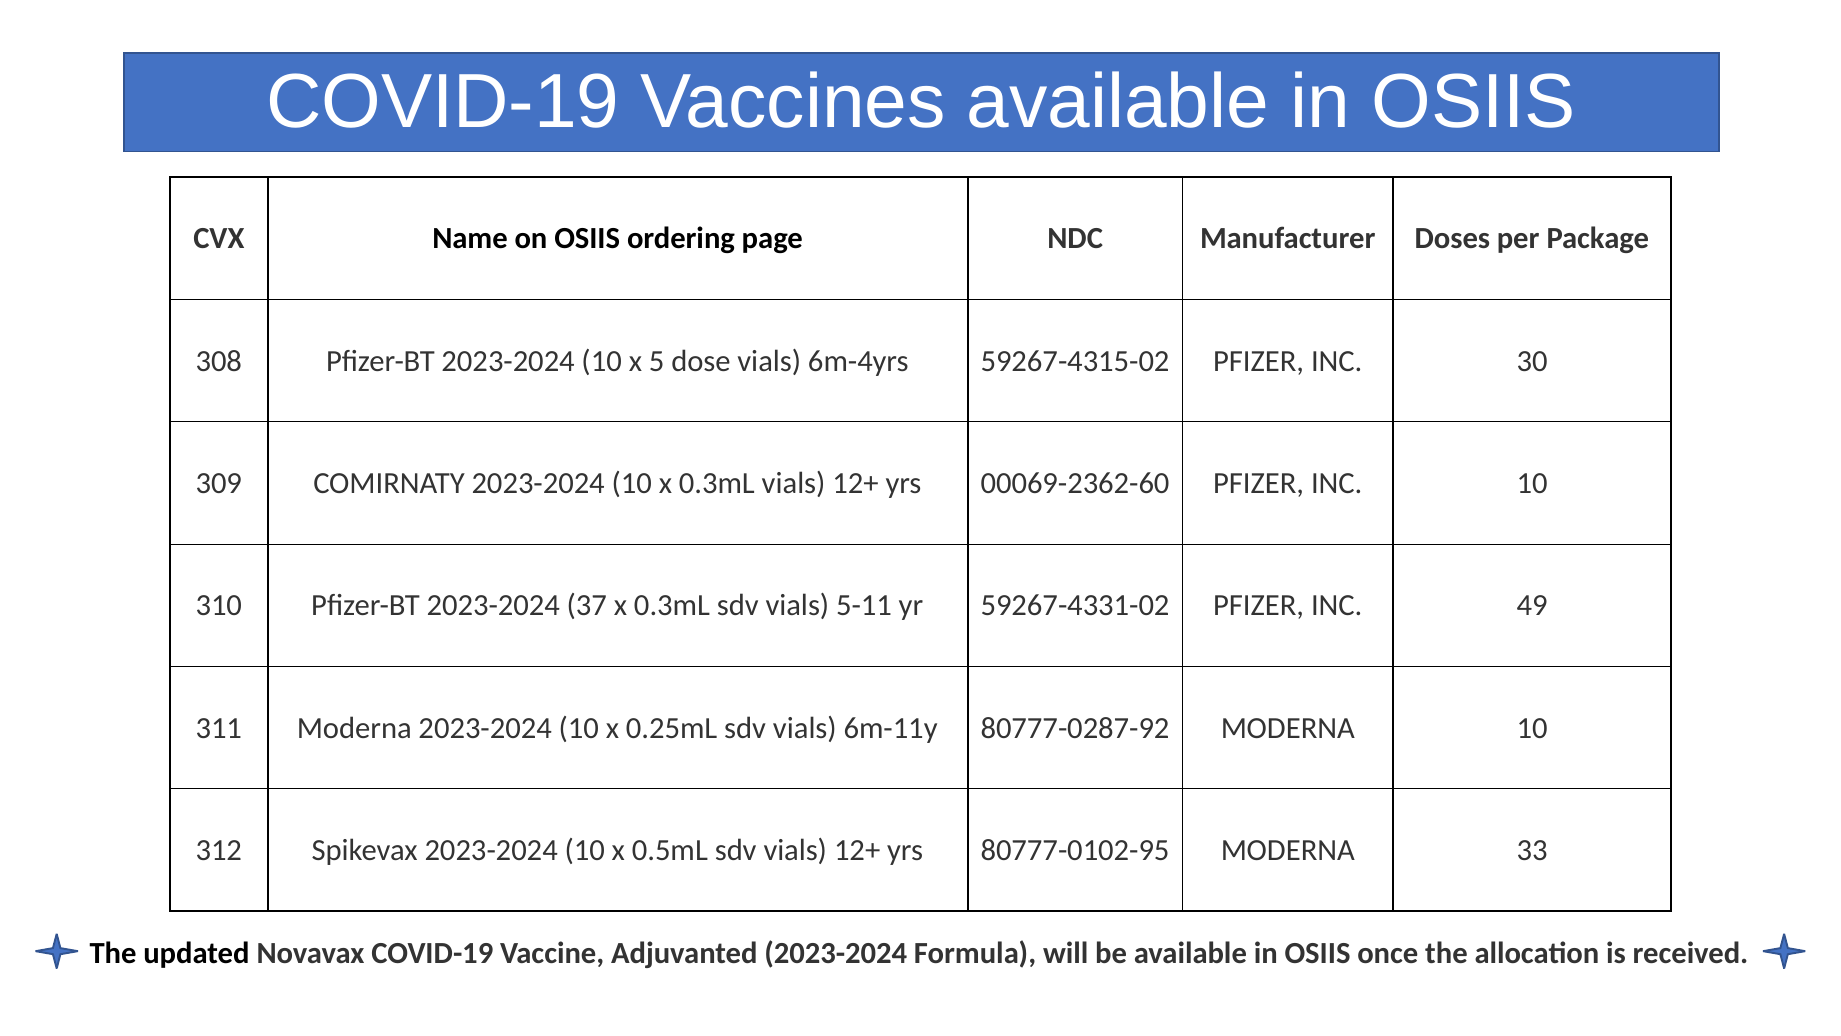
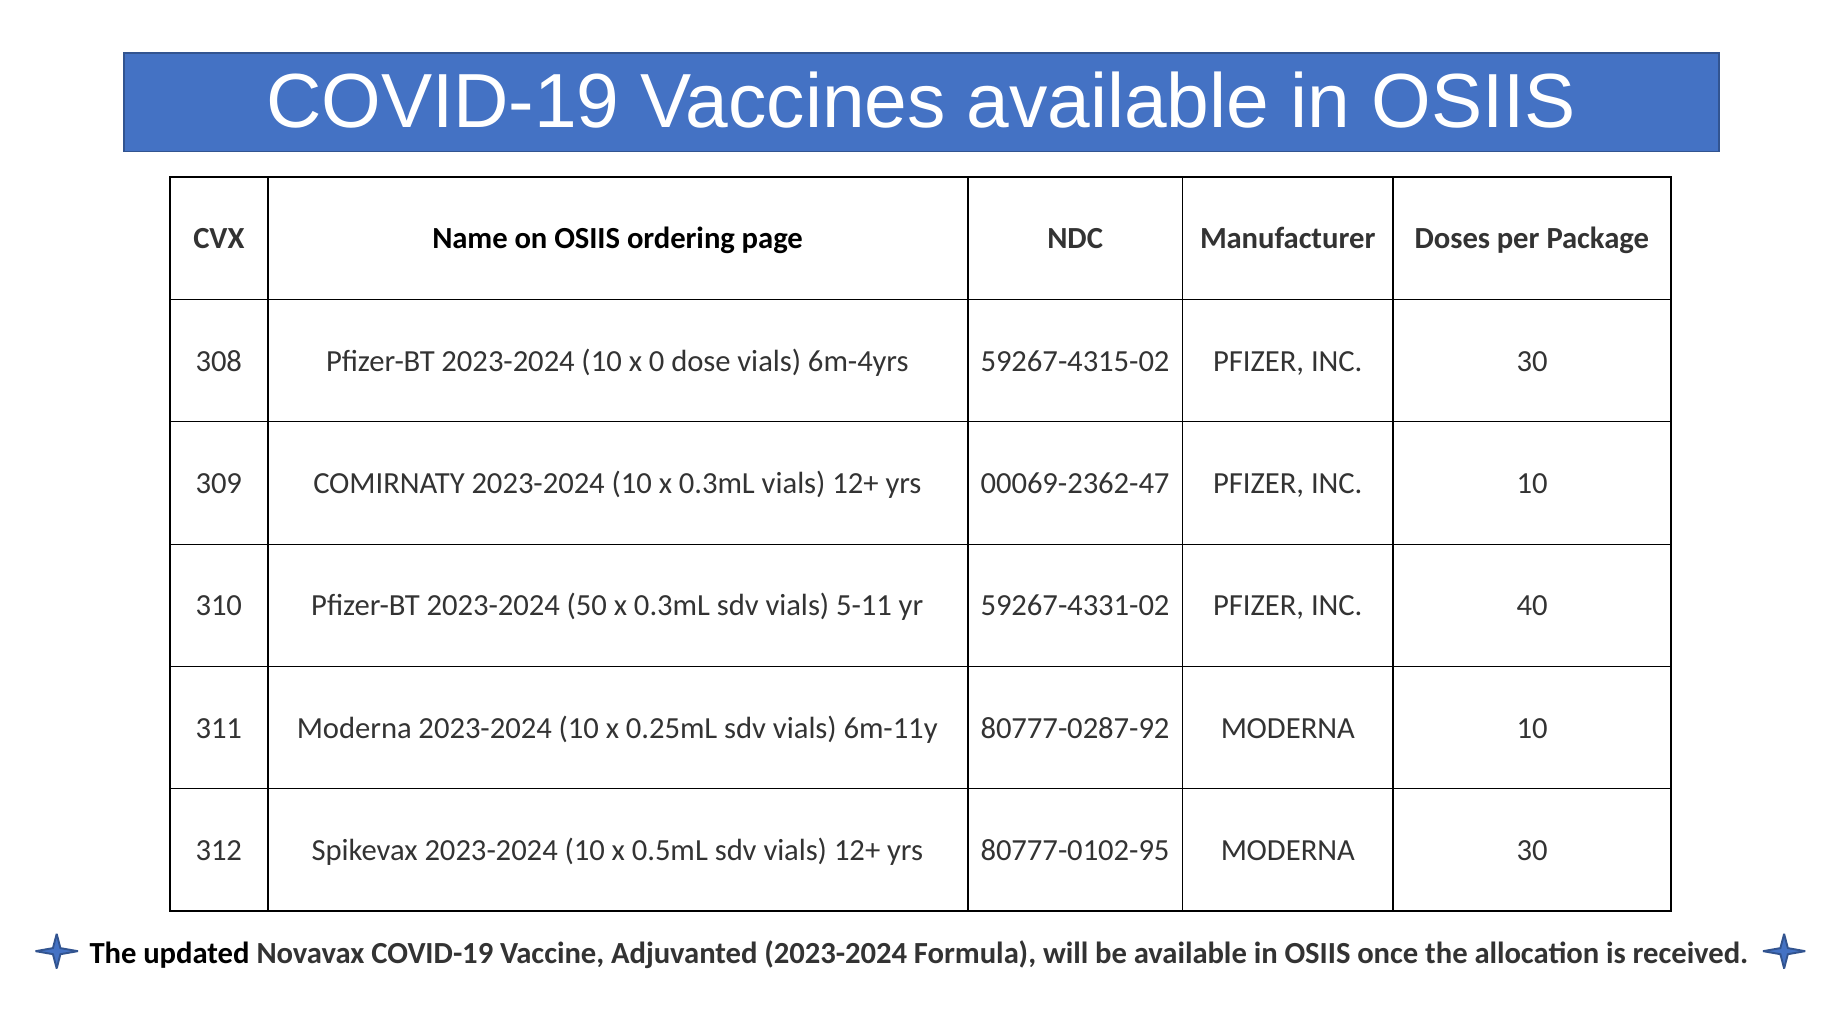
5: 5 -> 0 (657, 361)
00069-2362-60: 00069-2362-60 -> 00069-2362-47 (1075, 483)
37: 37 -> 50 (587, 605)
49: 49 -> 40 (1532, 605)
MODERNA 33: 33 -> 30 (1532, 850)
